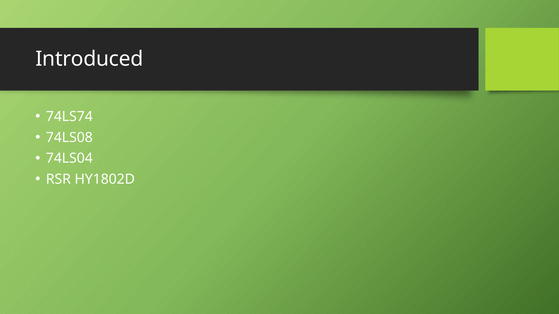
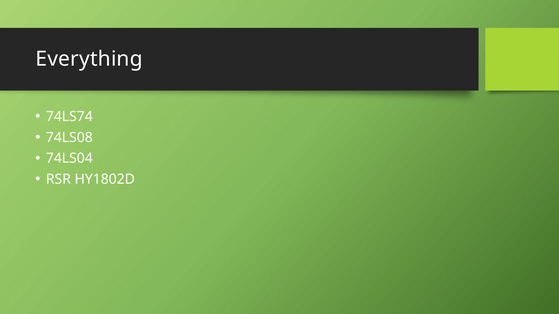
Introduced: Introduced -> Everything (89, 59)
